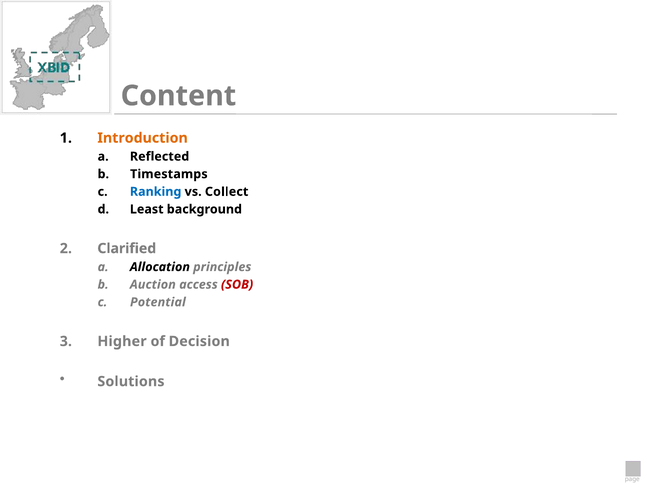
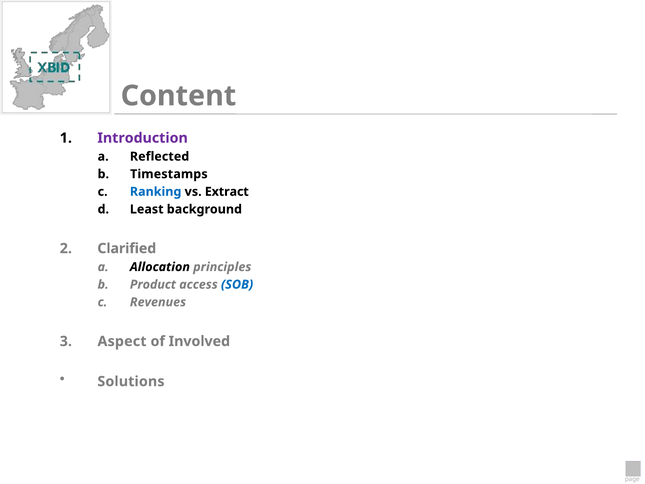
Introduction colour: orange -> purple (143, 138)
Collect: Collect -> Extract (227, 192)
Auction: Auction -> Product (153, 284)
SOB colour: red -> blue (237, 284)
Potential: Potential -> Revenues (158, 302)
Higher: Higher -> Aspect (122, 341)
Decision: Decision -> Involved (199, 341)
